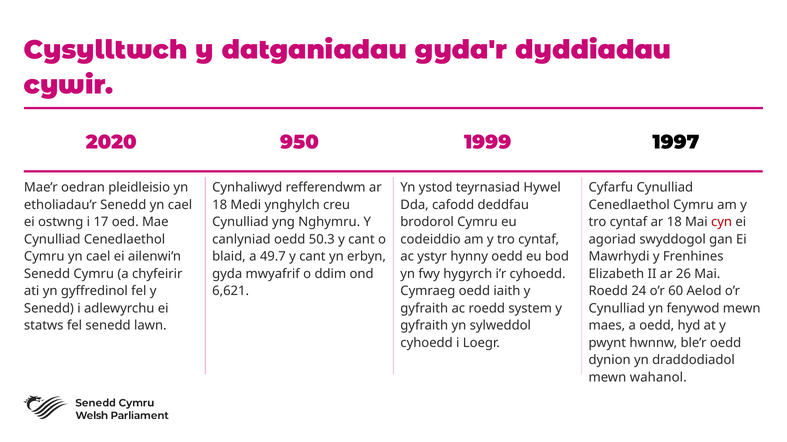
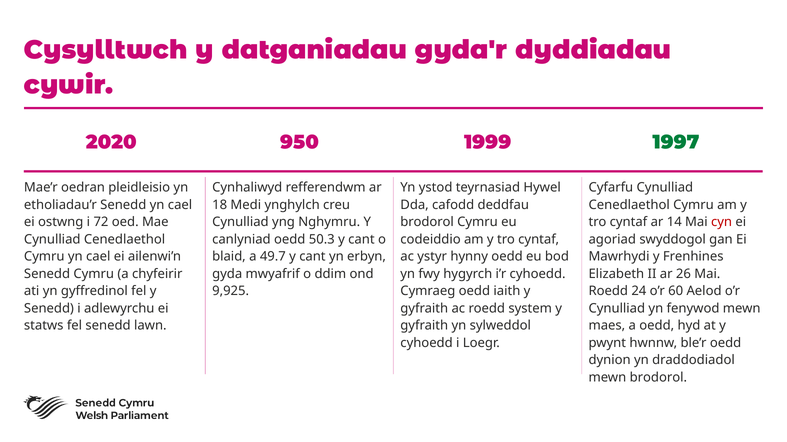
1997 colour: black -> green (676, 142)
17: 17 -> 72 (101, 222)
cyntaf ar 18: 18 -> 14 (674, 222)
6,621: 6,621 -> 9,925 (231, 291)
mewn wahanol: wahanol -> brodorol (658, 378)
